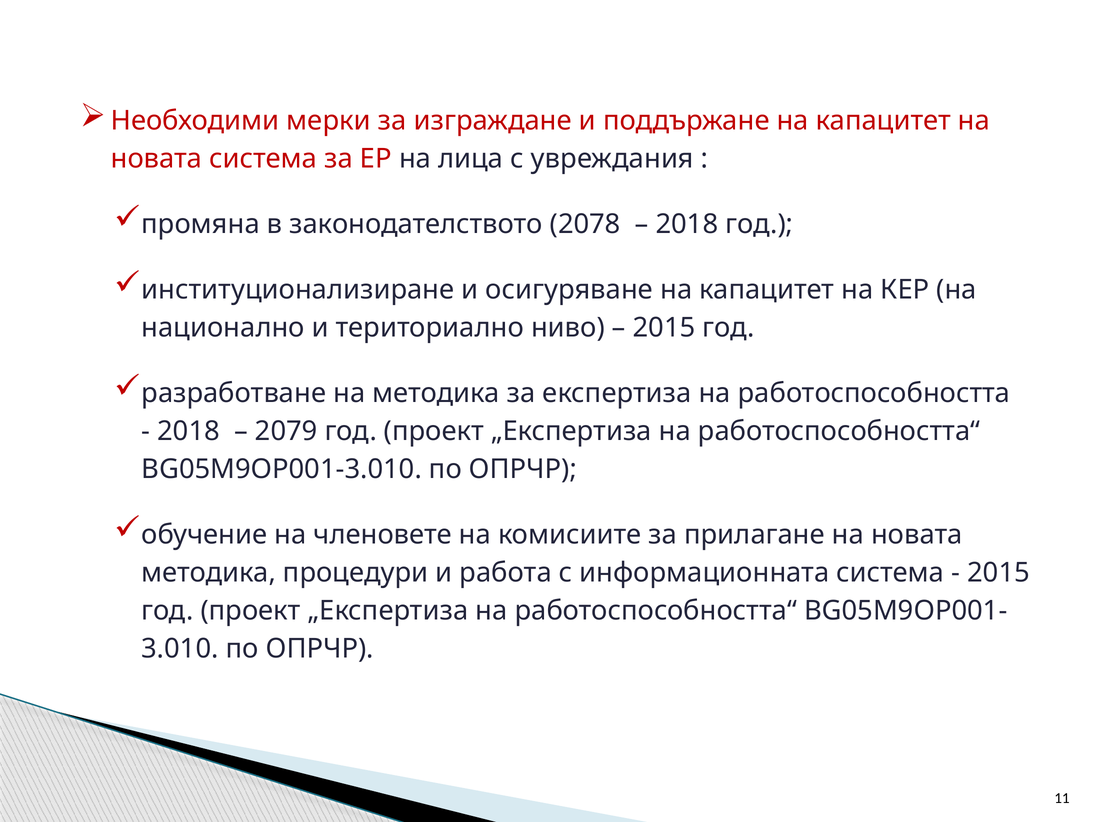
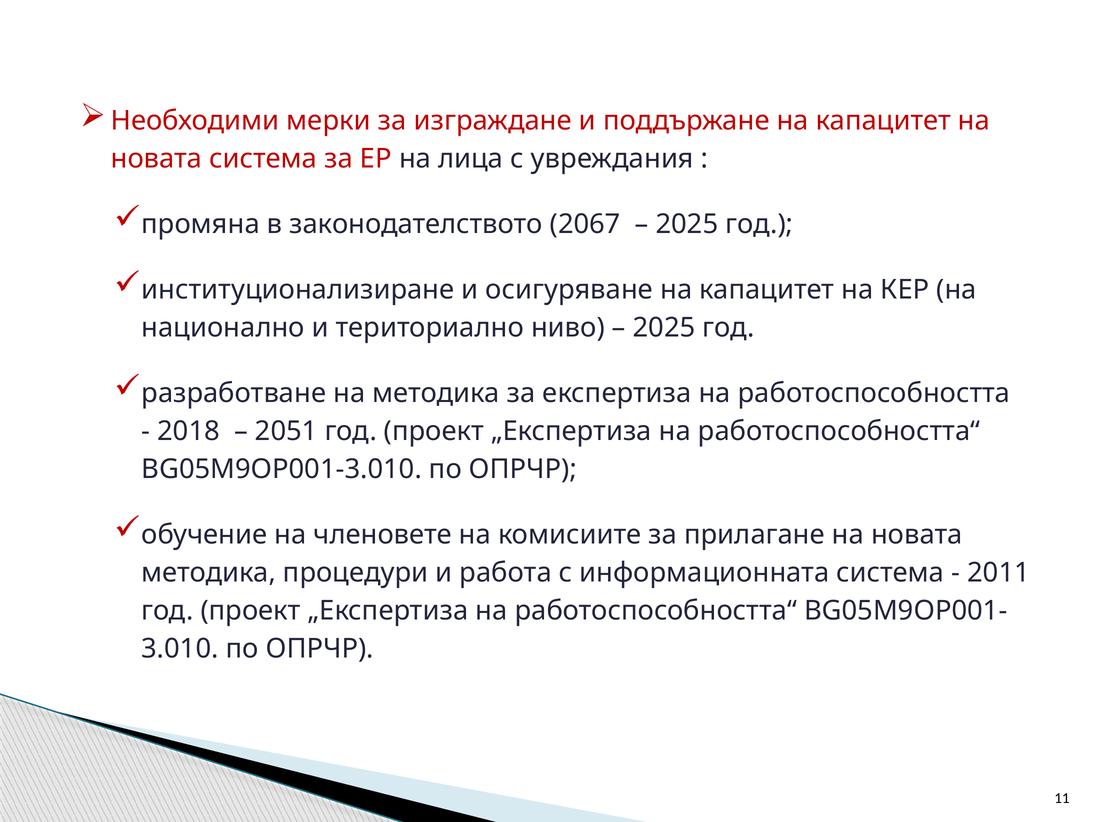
2078: 2078 -> 2067 (585, 224)
2018: 2018 -> 2025 (687, 224)
2015: 2015 -> 2025 (664, 328)
2079: 2079 -> 2051 (286, 431)
2015: 2015 -> 2011 (999, 573)
